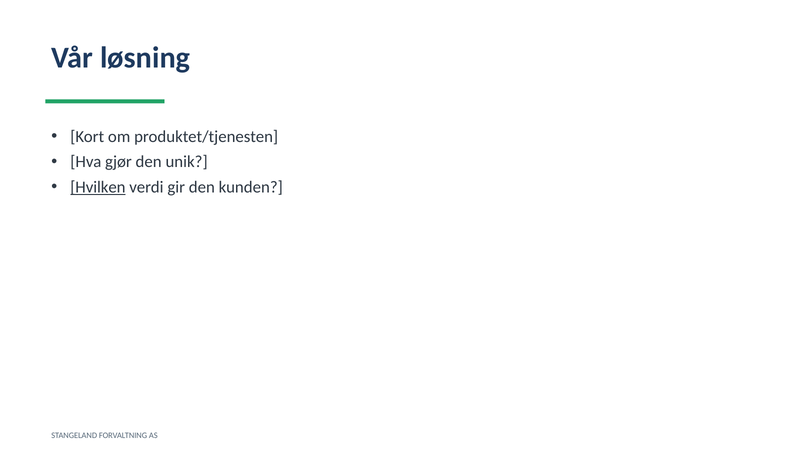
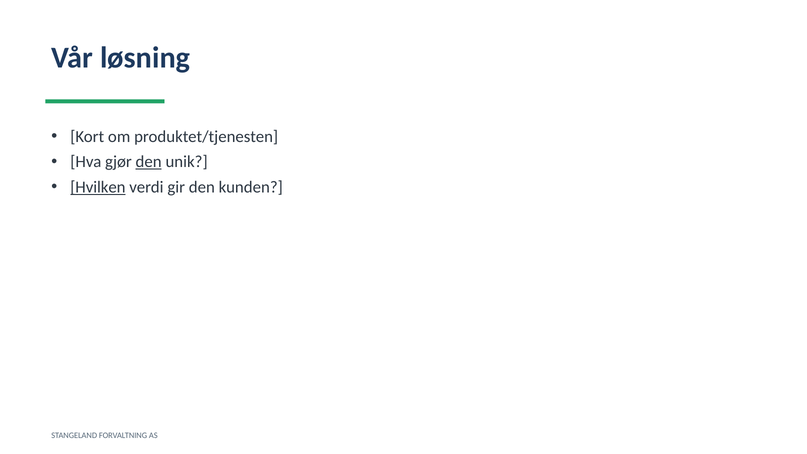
den underline: none -> present (149, 162)
